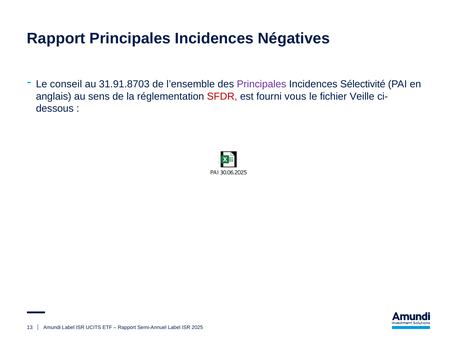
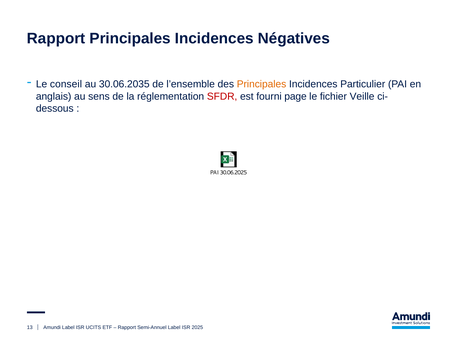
31.91.8703: 31.91.8703 -> 30.06.2035 (124, 84)
Principales colour: purple -> orange (262, 84)
Sélectivité: Sélectivité -> Particulier (363, 84)
vous: vous -> page (296, 96)
